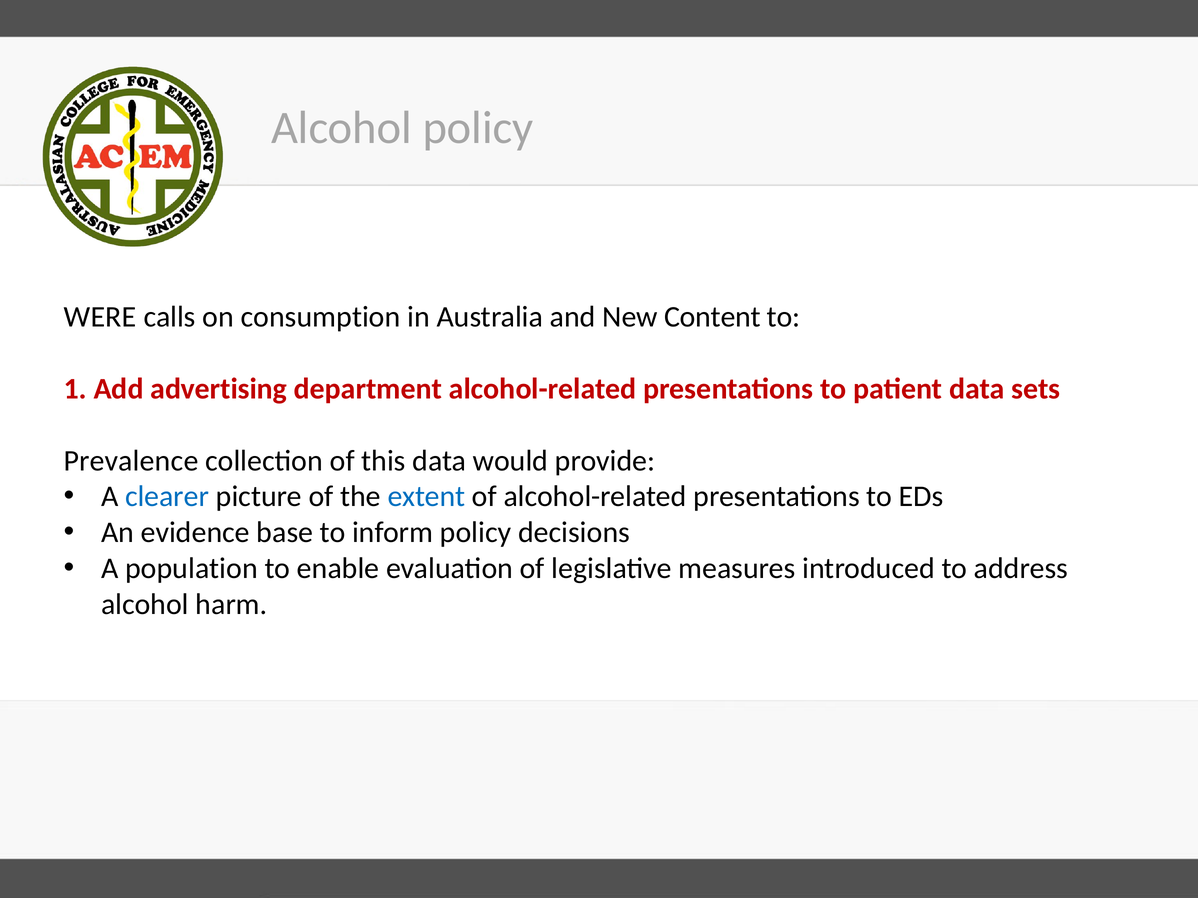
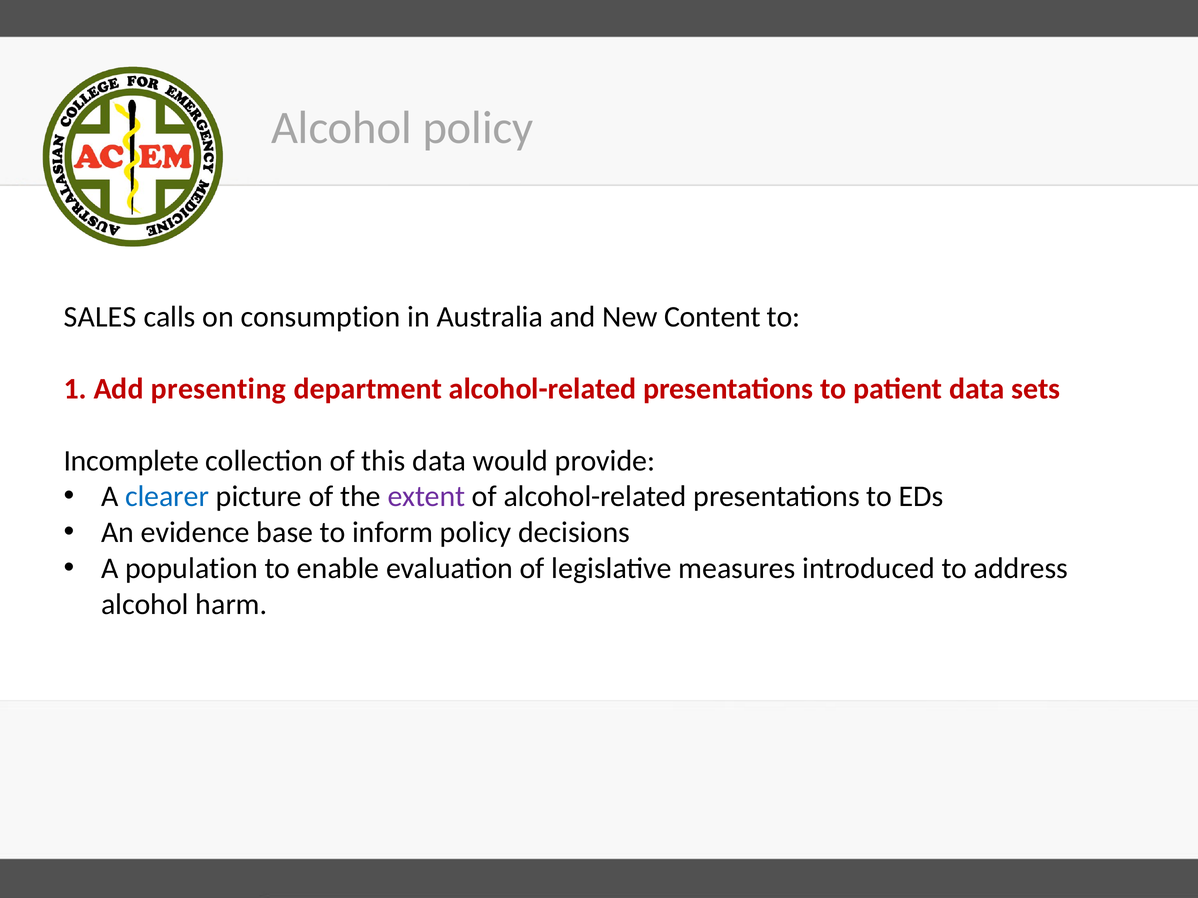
WERE: WERE -> SALES (100, 317)
advertising: advertising -> presenting (218, 389)
Prevalence: Prevalence -> Incomplete (131, 461)
extent colour: blue -> purple (426, 497)
